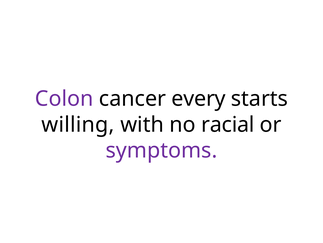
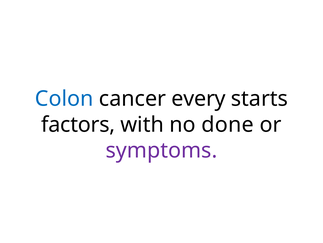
Colon colour: purple -> blue (64, 98)
willing: willing -> factors (78, 124)
racial: racial -> done (228, 124)
